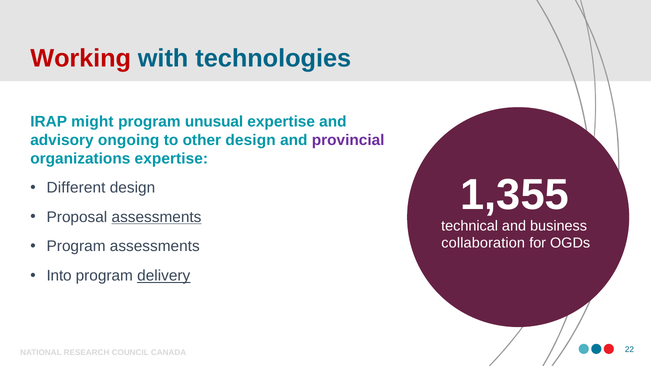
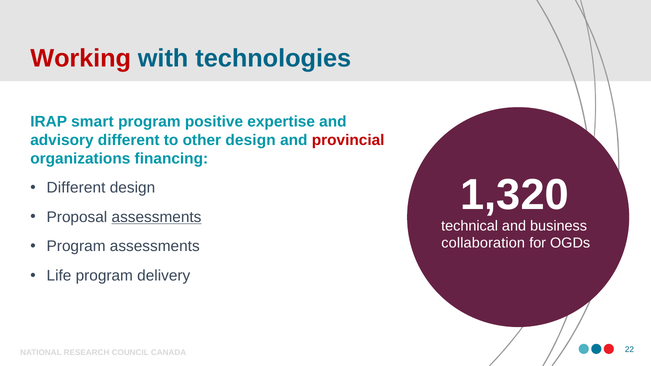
might: might -> smart (92, 122)
unusual: unusual -> positive (214, 122)
advisory ongoing: ongoing -> different (129, 140)
provincial colour: purple -> red (348, 140)
organizations expertise: expertise -> financing (171, 159)
1,355: 1,355 -> 1,320 (515, 195)
Into: Into -> Life (59, 276)
delivery underline: present -> none (164, 276)
